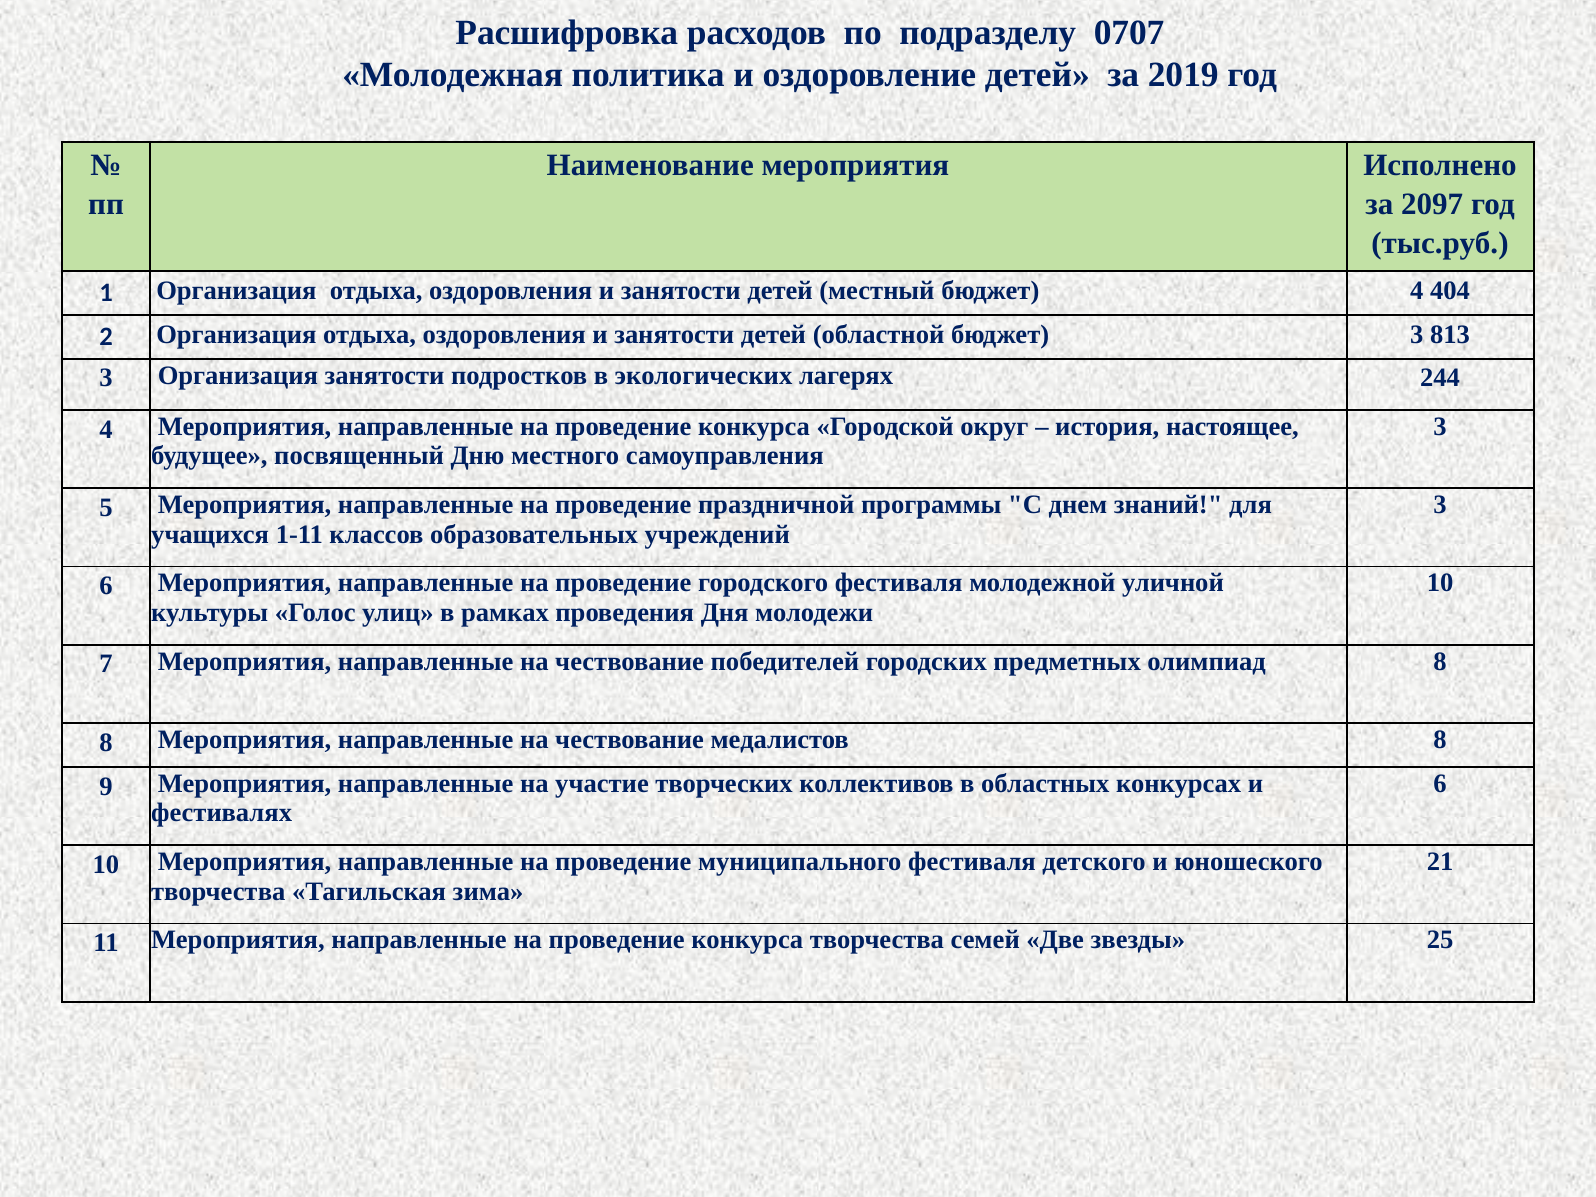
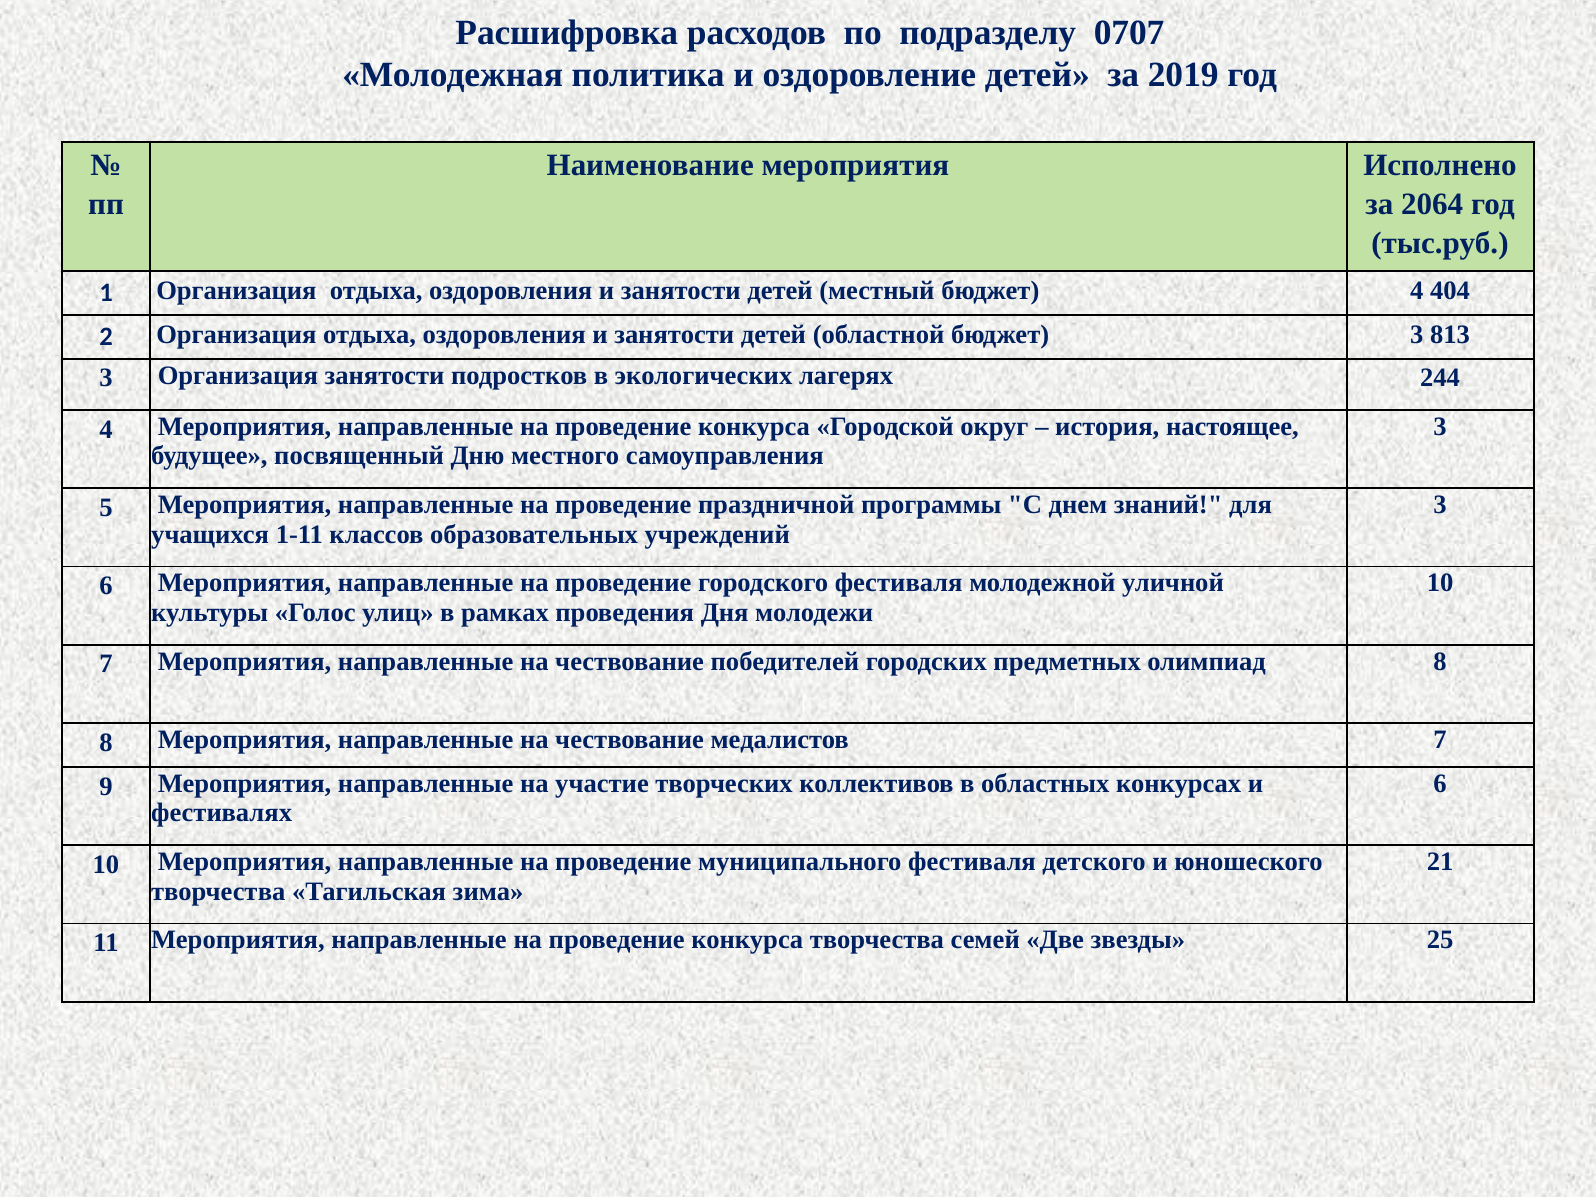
2097: 2097 -> 2064 (1432, 204)
медалистов 8: 8 -> 7 (1440, 740)
